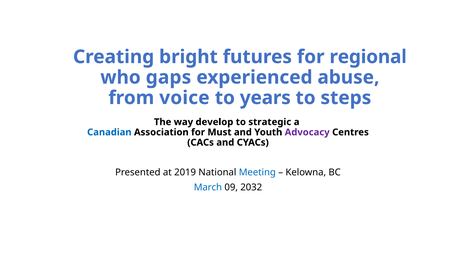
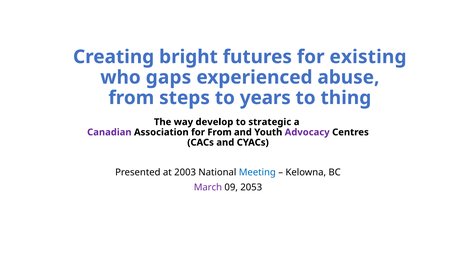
regional: regional -> existing (368, 57)
voice: voice -> steps (185, 98)
steps: steps -> thing (346, 98)
Canadian colour: blue -> purple (109, 132)
for Must: Must -> From (220, 132)
2019: 2019 -> 2003 (185, 173)
March colour: blue -> purple (208, 188)
2032: 2032 -> 2053 (251, 188)
